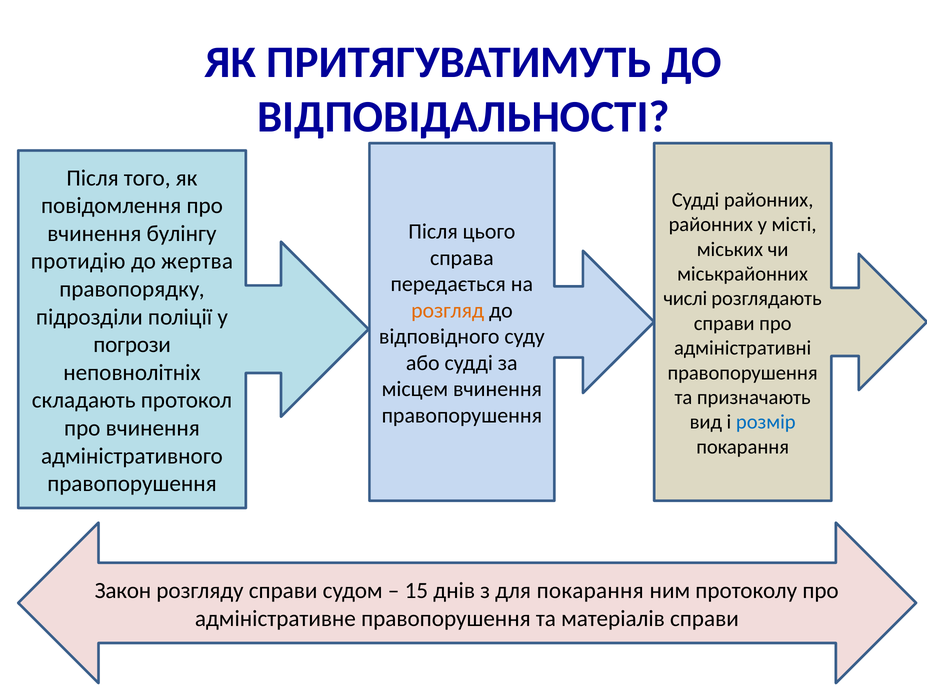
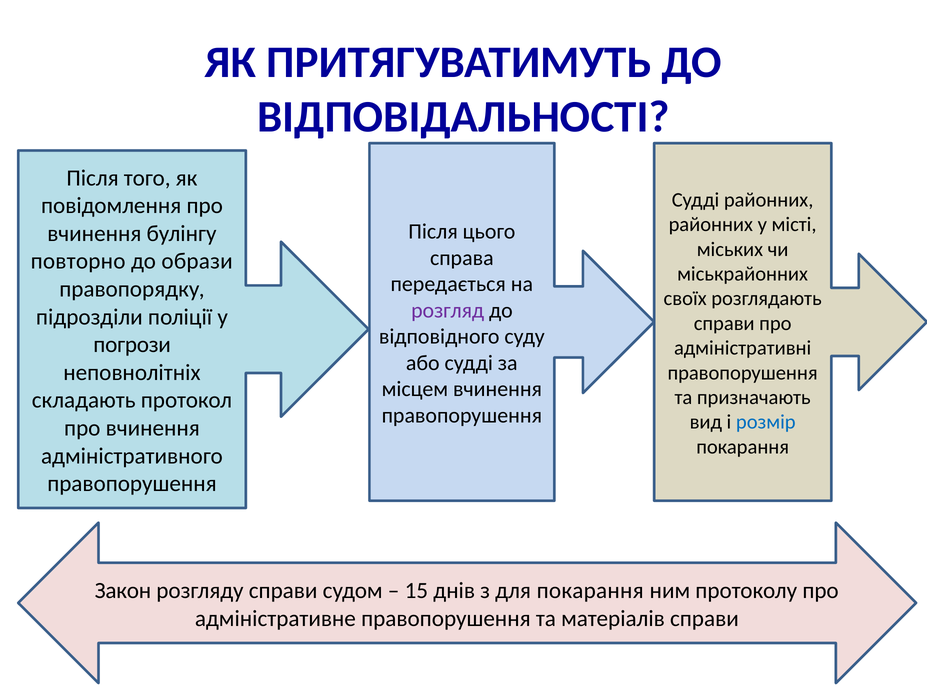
протидію: протидію -> повторно (78, 261)
жертва: жертва -> образи (197, 261)
числі: числі -> своїх (685, 299)
розгляд colour: orange -> purple (448, 310)
